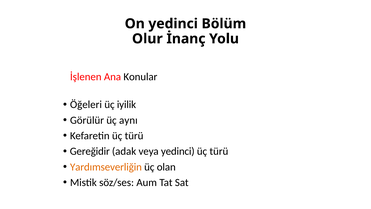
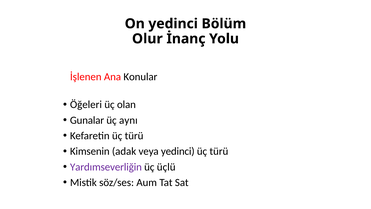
iyilik: iyilik -> olan (126, 105)
Görülür: Görülür -> Gunalar (87, 120)
Gereğidir: Gereğidir -> Kimsenin (90, 151)
Yardımseverliğin colour: orange -> purple (106, 167)
olan: olan -> üçlü (166, 167)
